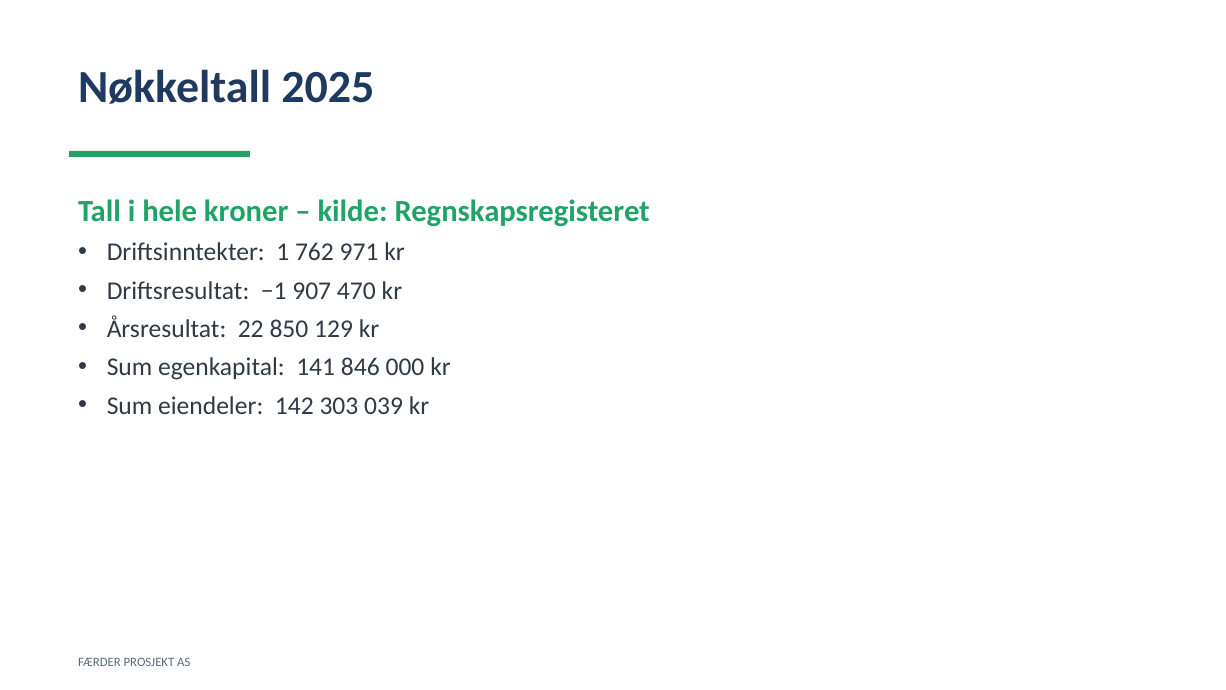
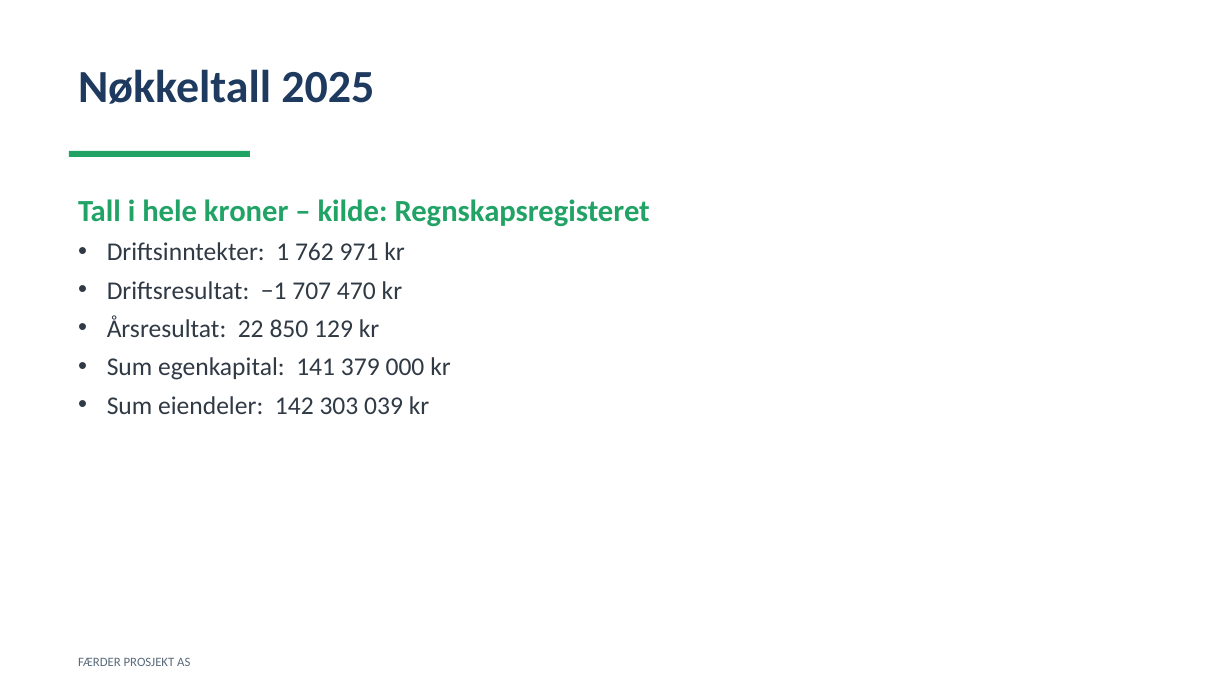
907: 907 -> 707 (312, 290)
846: 846 -> 379 (360, 367)
